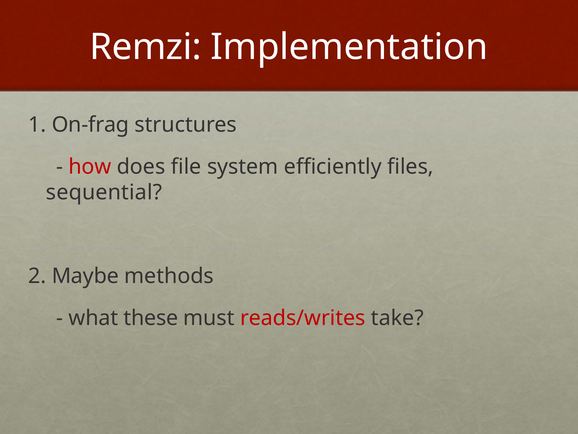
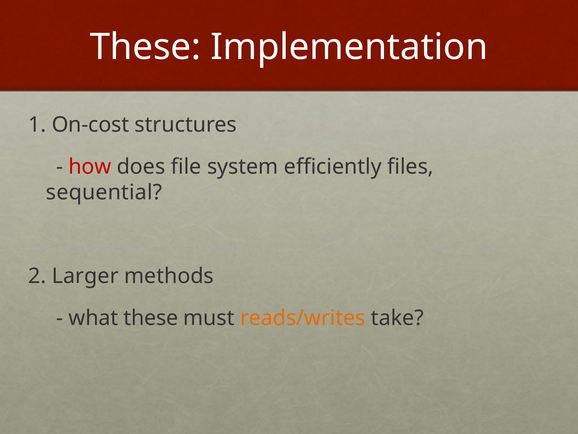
Remzi: Remzi -> These (145, 47)
On-frag: On-frag -> On-cost (90, 125)
Maybe: Maybe -> Larger (85, 276)
reads/writes colour: red -> orange (303, 318)
